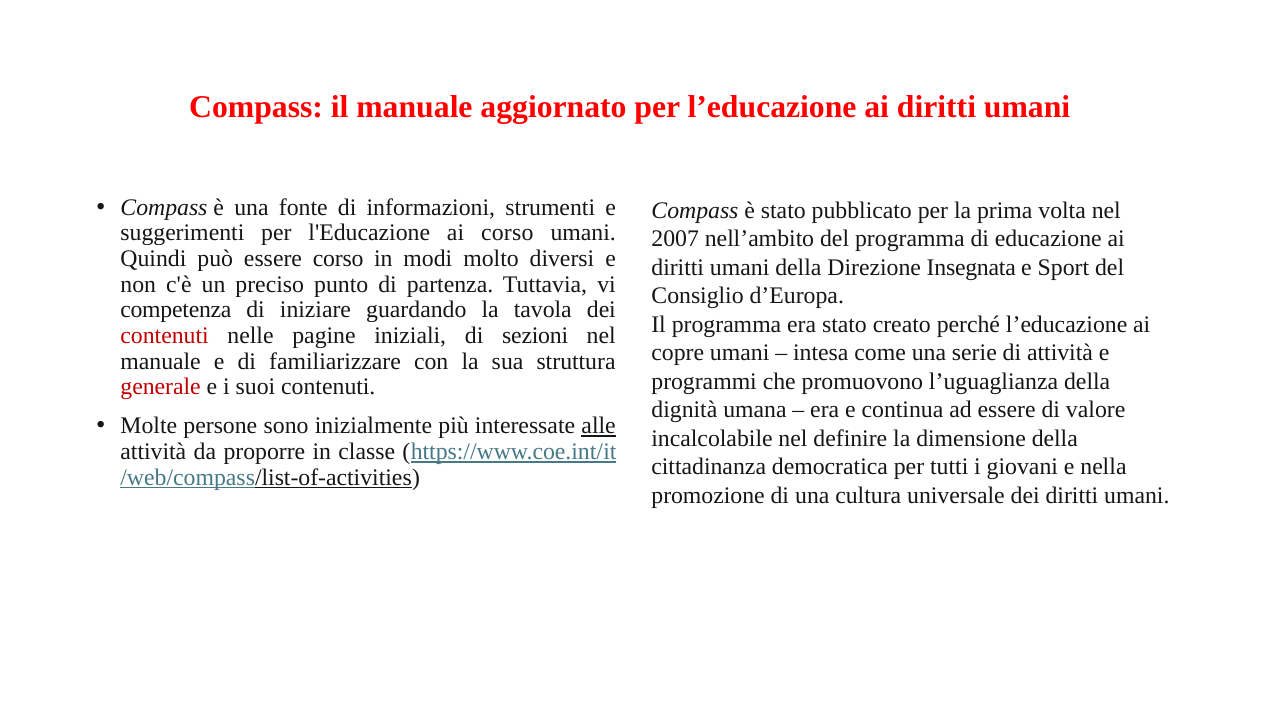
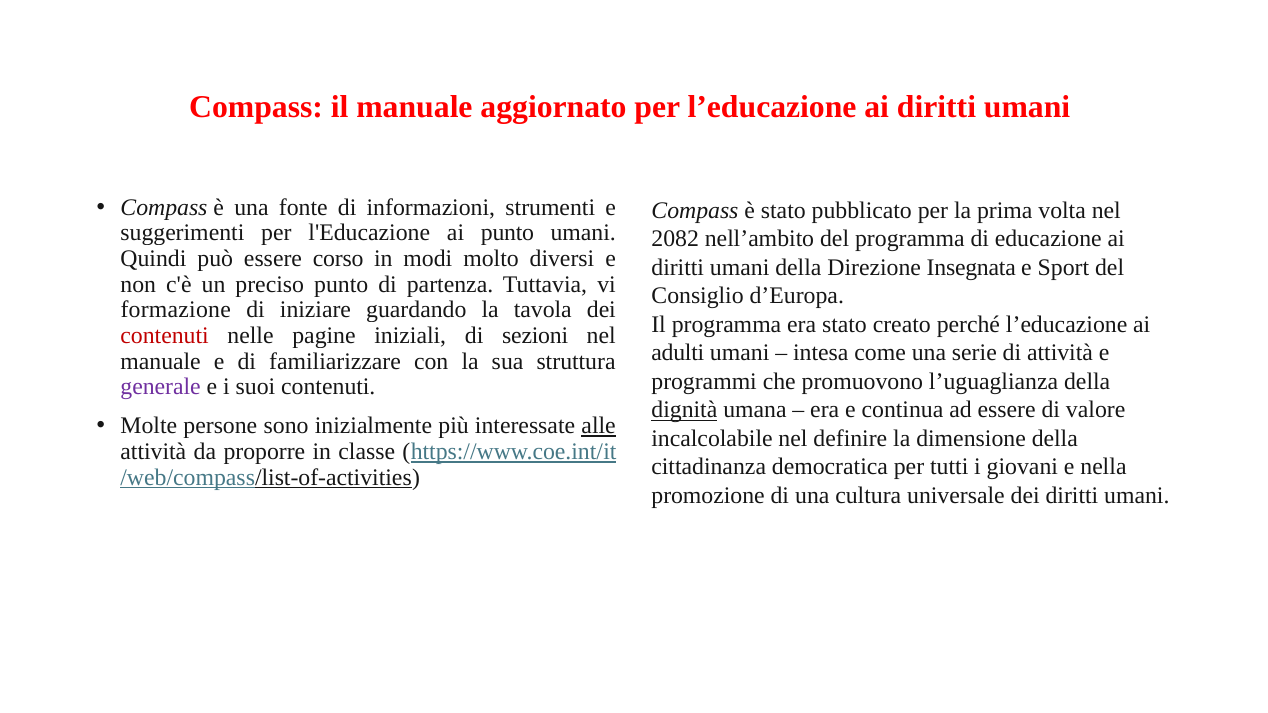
ai corso: corso -> punto (507, 233)
2007: 2007 -> 2082 (675, 239)
competenza: competenza -> formazione (176, 310)
copre: copre -> adulti (678, 353)
generale colour: red -> purple (161, 387)
dignità underline: none -> present (684, 410)
